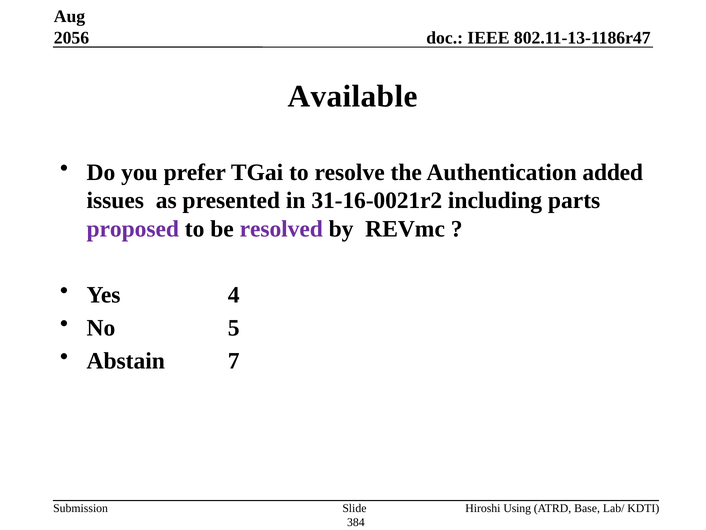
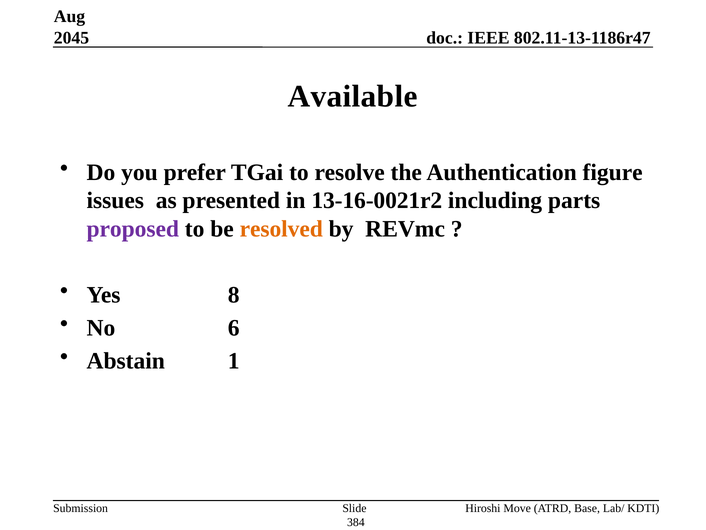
2056: 2056 -> 2045 (71, 38)
added: added -> figure (613, 172)
31-16-0021r2: 31-16-0021r2 -> 13-16-0021r2 (377, 201)
resolved colour: purple -> orange (281, 229)
4: 4 -> 8 (234, 295)
5: 5 -> 6 (234, 328)
7: 7 -> 1 (234, 361)
Using: Using -> Move (517, 508)
